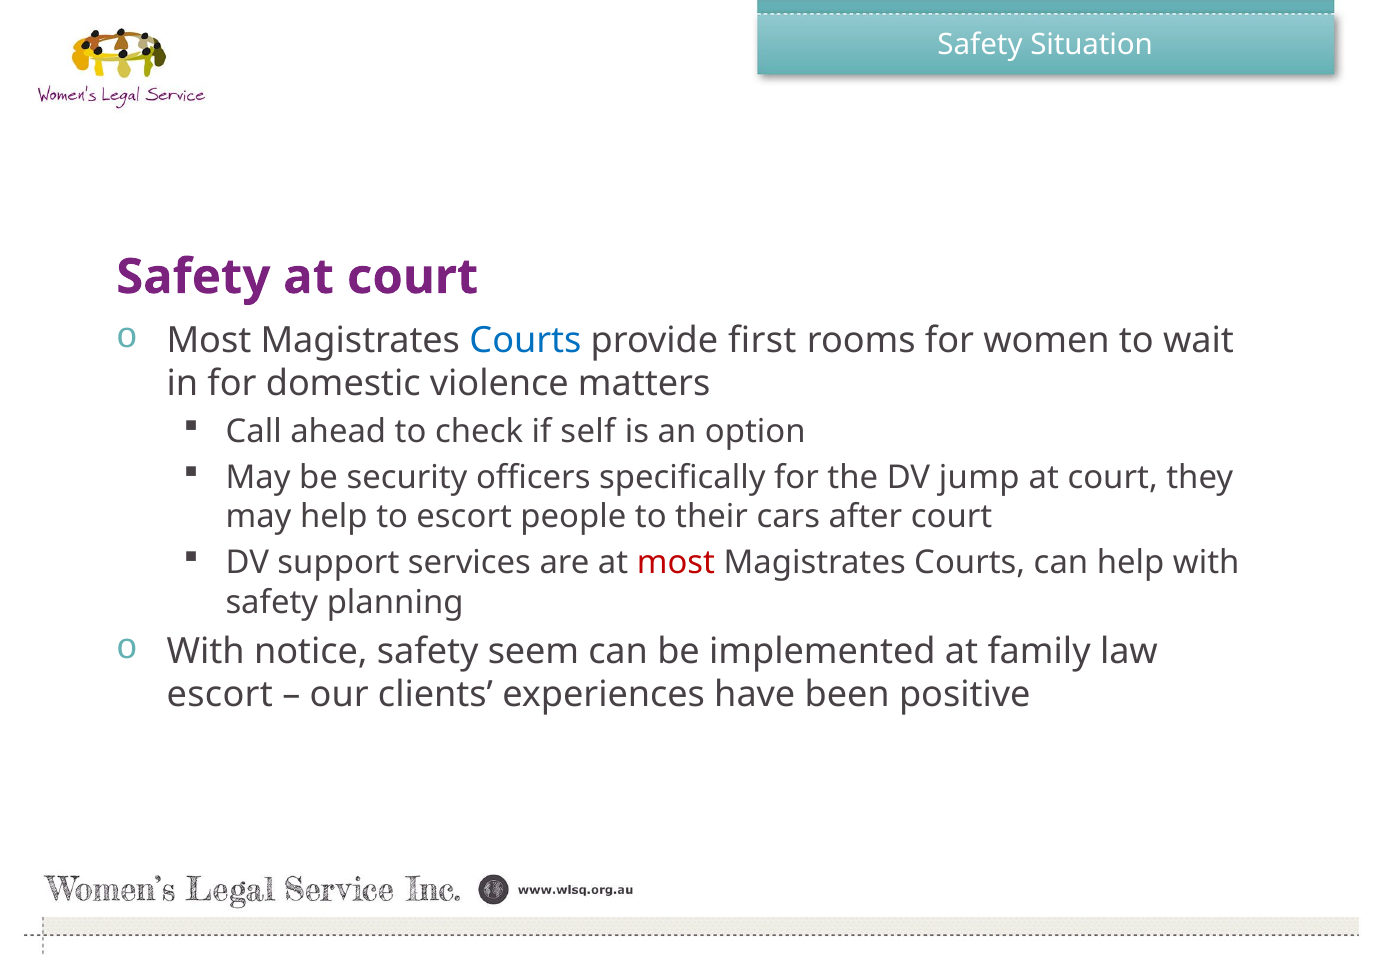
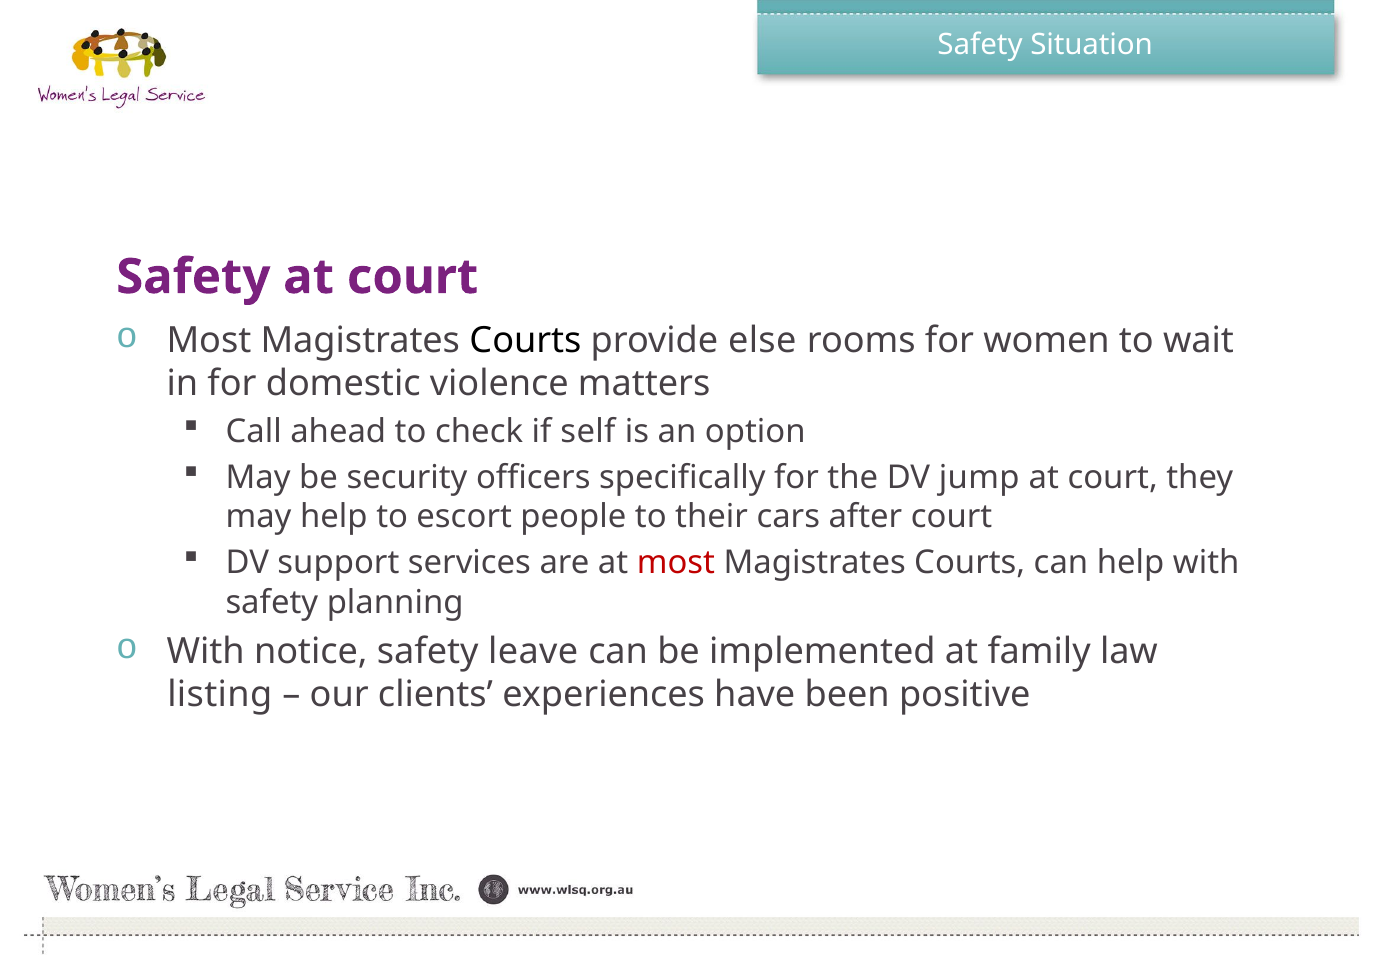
Courts colour: blue -> black (525, 341)
first: first -> else (762, 341)
seem: seem -> leave (533, 651)
escort: escort -> listing (220, 695)
